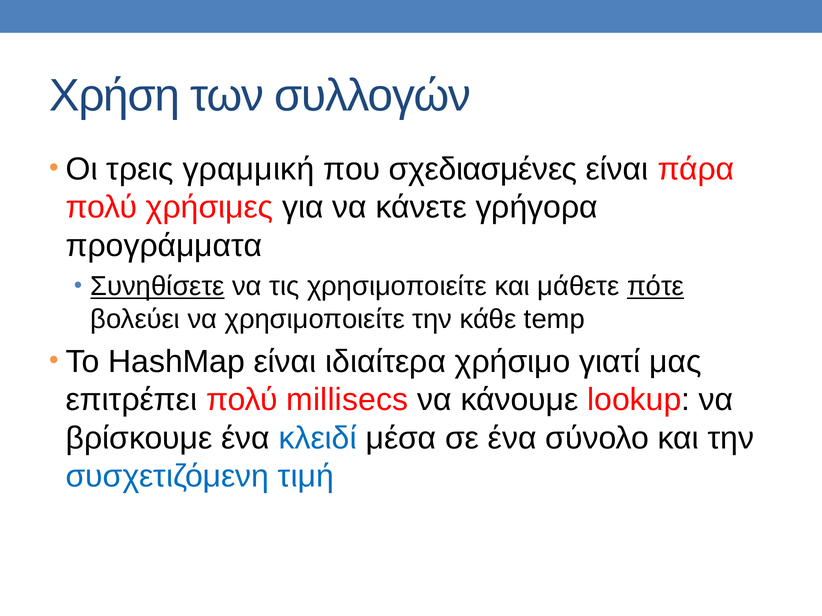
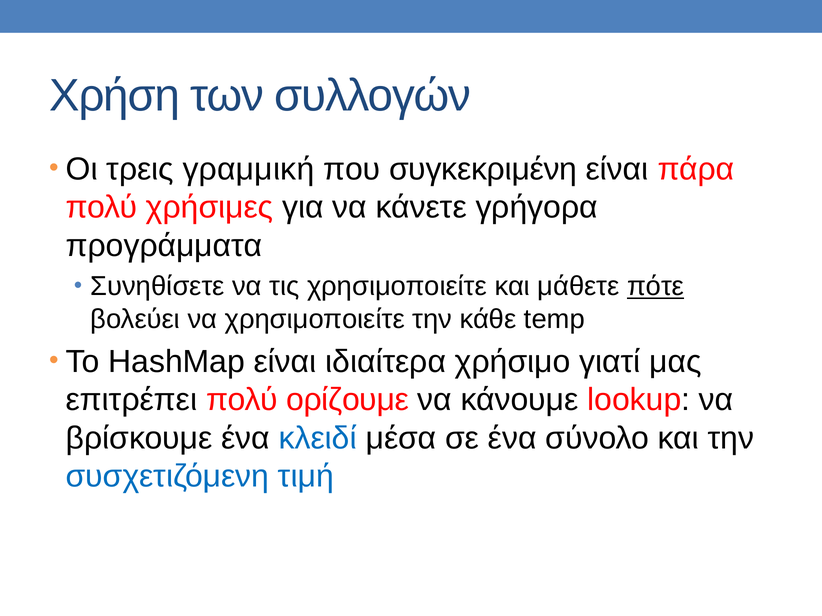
σχεδιασμένες: σχεδιασμένες -> συγκεκριμένη (483, 169)
Συνηθίσετε underline: present -> none (158, 287)
millisecs: millisecs -> ορίζουμε (348, 400)
